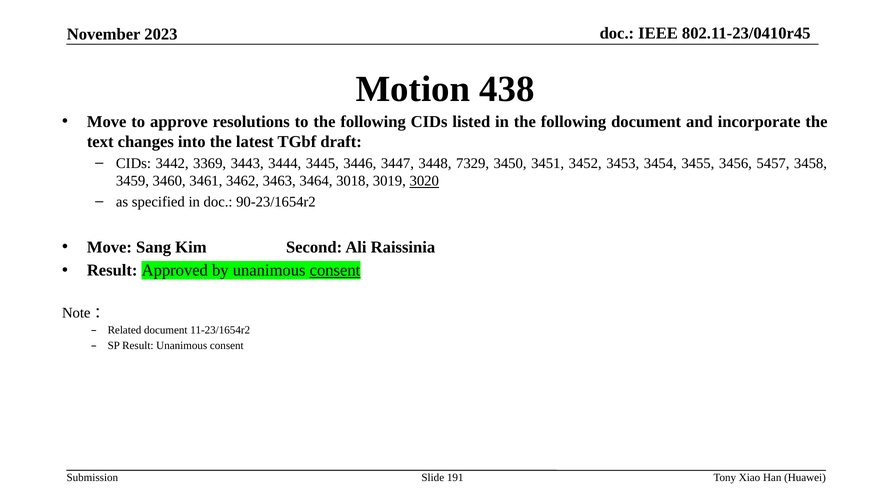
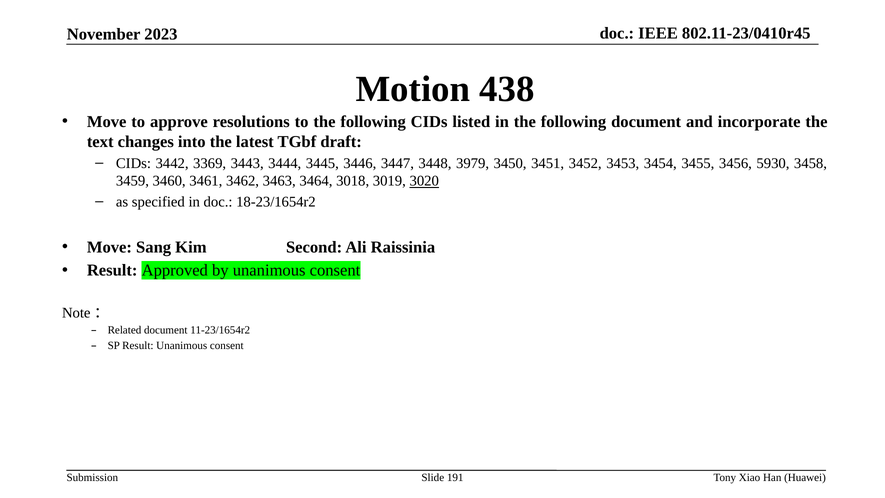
7329: 7329 -> 3979 (473, 163)
5457: 5457 -> 5930 (773, 163)
90-23/1654r2: 90-23/1654r2 -> 18-23/1654r2 (276, 202)
consent underline: present -> none (335, 270)
